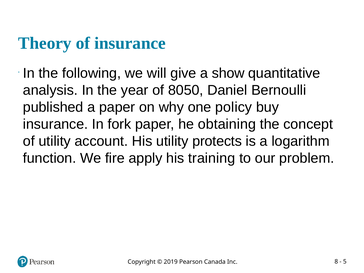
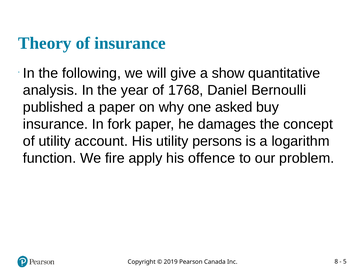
8050: 8050 -> 1768 (186, 90)
policy: policy -> asked (234, 107)
obtaining: obtaining -> damages (227, 124)
protects: protects -> persons (217, 141)
training: training -> offence (212, 158)
